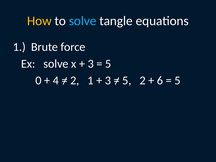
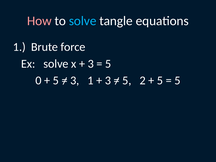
How colour: yellow -> pink (39, 21)
4: 4 -> 5 (56, 81)
2: 2 -> 3 (75, 81)
6: 6 -> 5 (160, 81)
